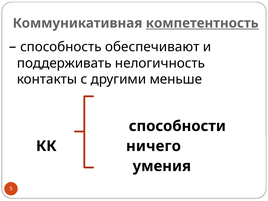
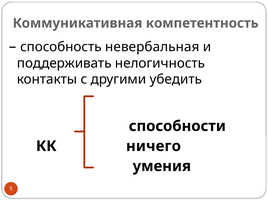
компетентность underline: present -> none (202, 23)
обеспечивают: обеспечивают -> невербальная (152, 47)
меньше: меньше -> убедить (176, 79)
